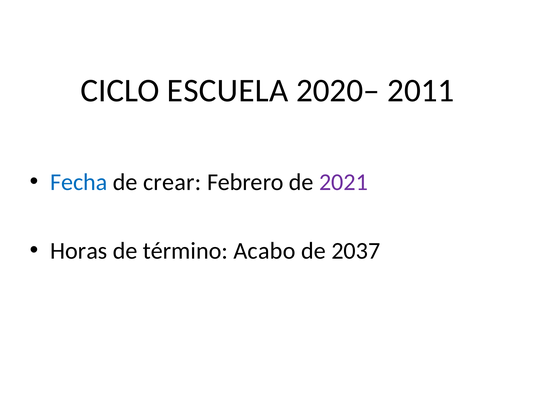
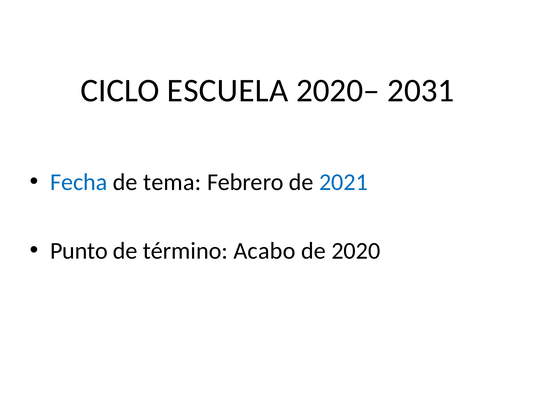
2011: 2011 -> 2031 (421, 91)
crear: crear -> tema (172, 182)
2021 colour: purple -> blue (343, 182)
Horas: Horas -> Punto (79, 251)
2037: 2037 -> 2020 (356, 251)
